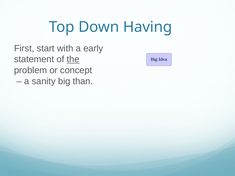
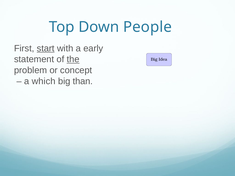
Having: Having -> People (147, 27)
start underline: none -> present (46, 48)
sanity: sanity -> which (44, 81)
